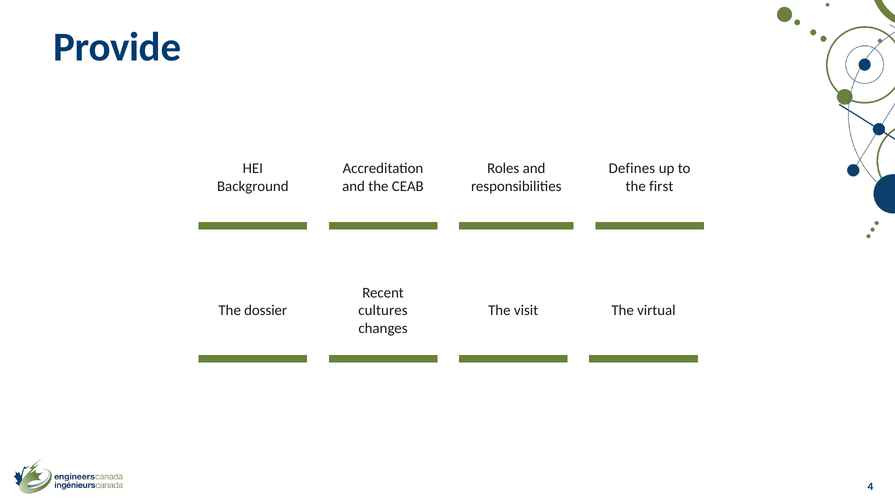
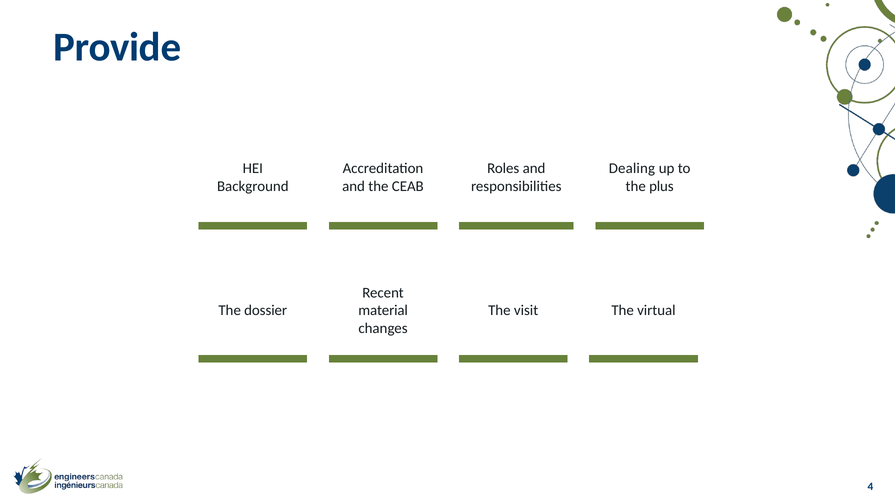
Defines: Defines -> Dealing (632, 169)
first: first -> plus (661, 187)
cultures: cultures -> material (383, 311)
